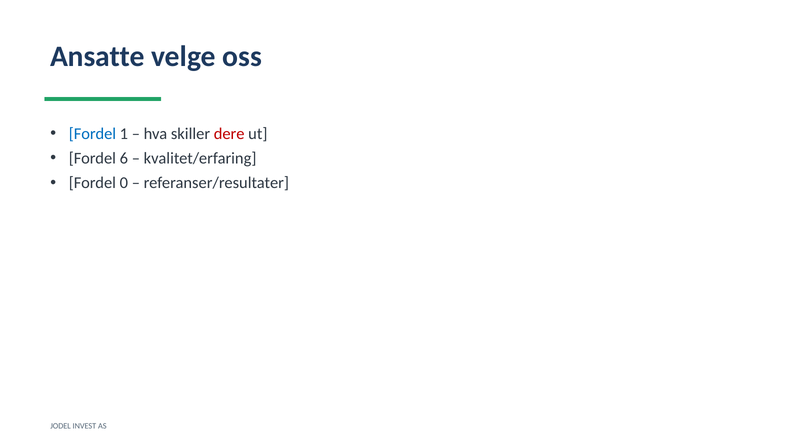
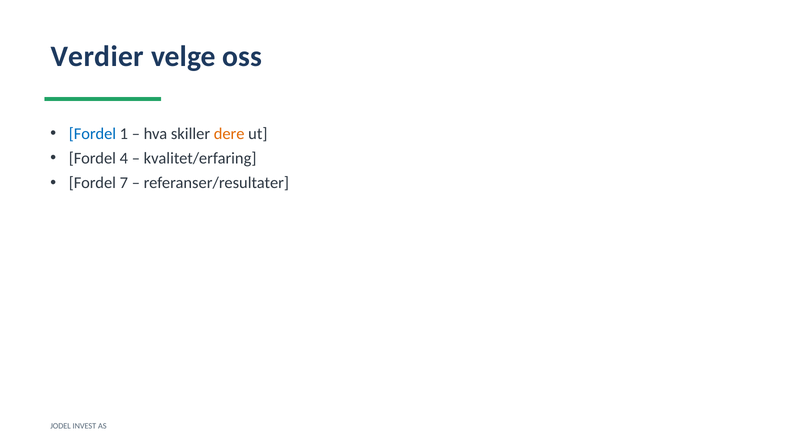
Ansatte: Ansatte -> Verdier (97, 56)
dere colour: red -> orange (229, 134)
6: 6 -> 4 (124, 159)
0: 0 -> 7 (124, 183)
